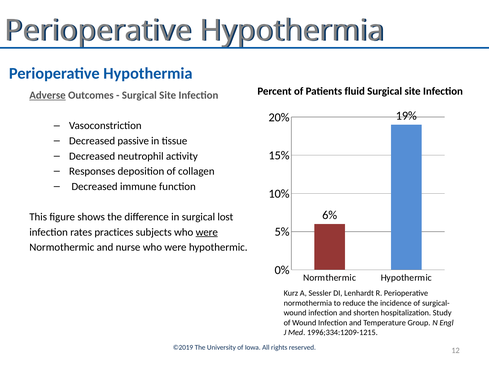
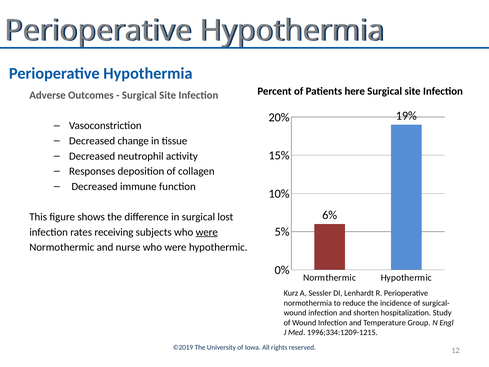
fluid: fluid -> here (355, 91)
Adverse underline: present -> none (48, 95)
passive: passive -> change (133, 141)
practices: practices -> receiving (114, 232)
